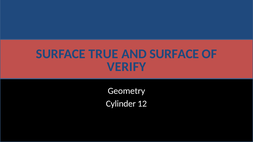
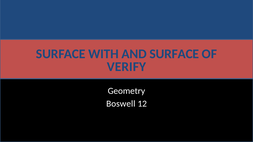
TRUE: TRUE -> WITH (104, 54)
Cylinder: Cylinder -> Boswell (121, 104)
